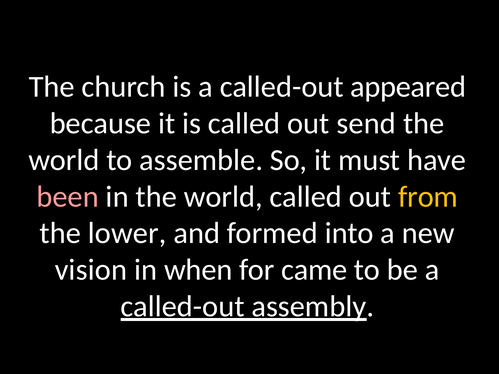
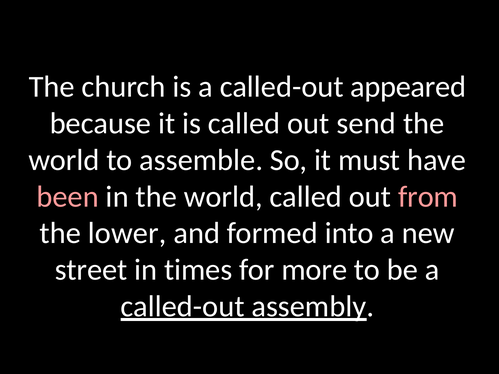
from colour: yellow -> pink (428, 197)
vision: vision -> street (91, 270)
when: when -> times (198, 270)
came: came -> more (314, 270)
